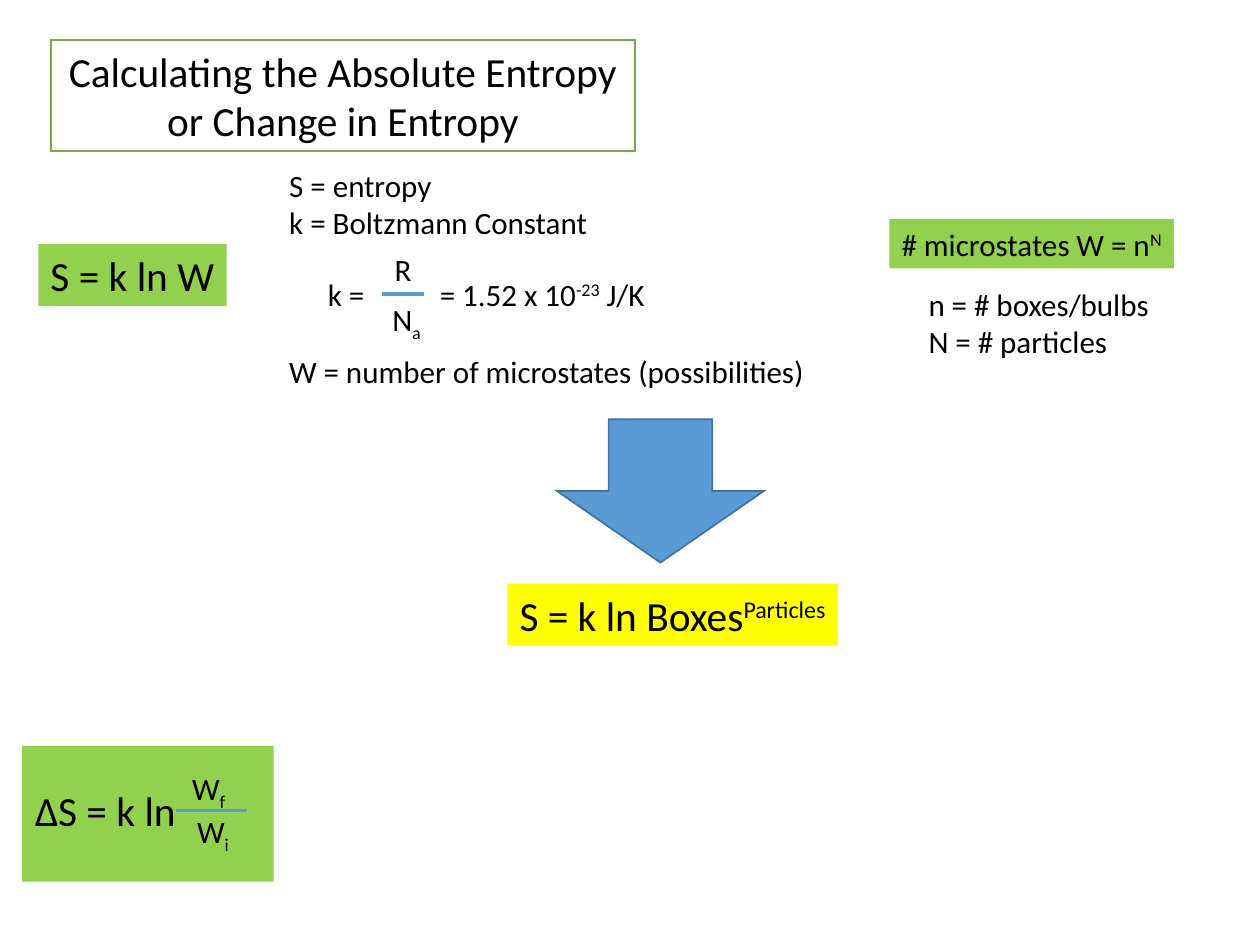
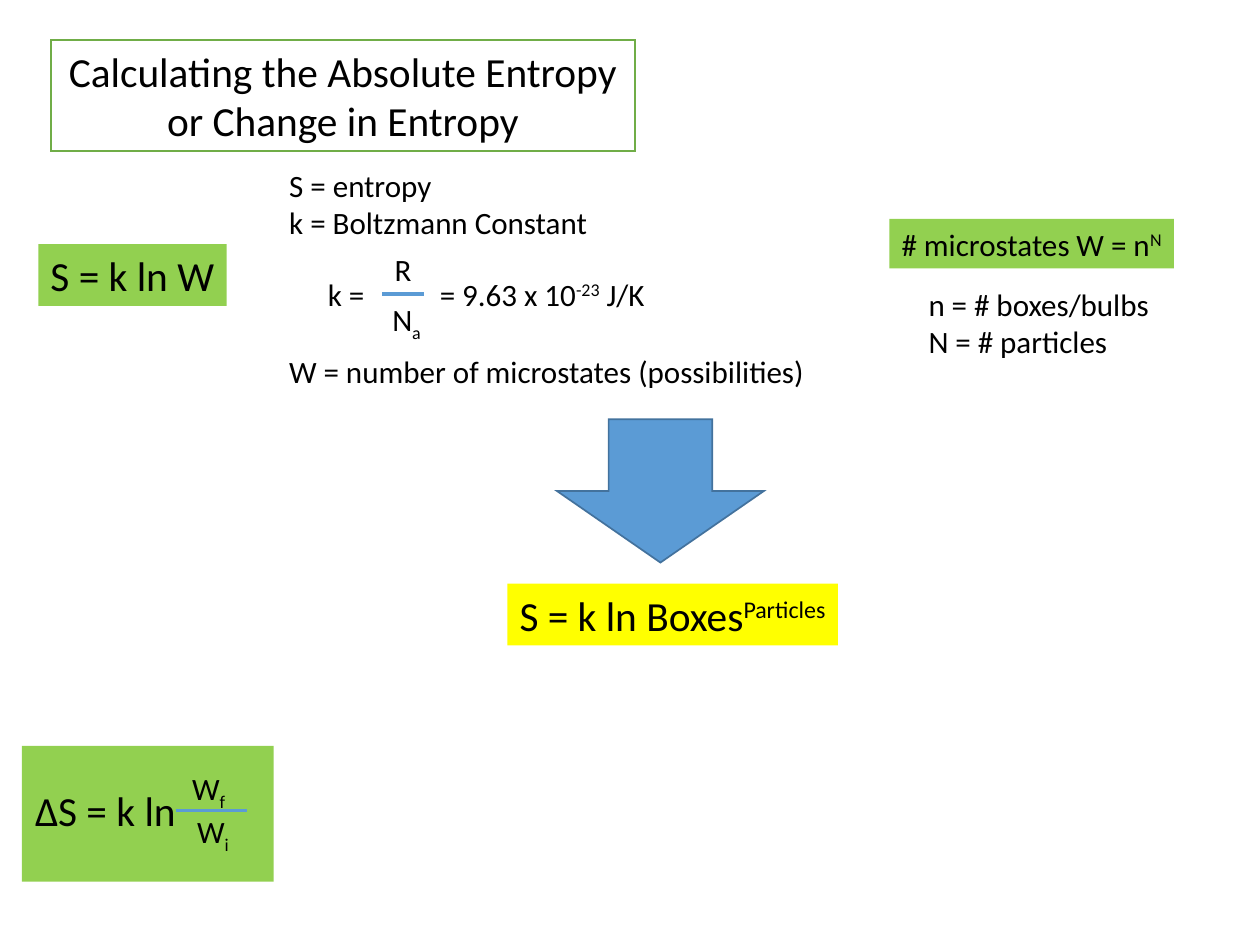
1.52: 1.52 -> 9.63 (490, 296)
